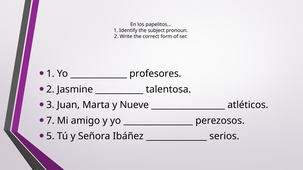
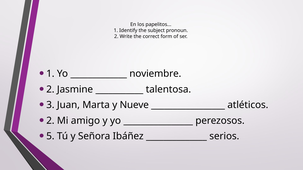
profesores: profesores -> noviembre (155, 74)
7: 7 -> 2 (50, 121)
